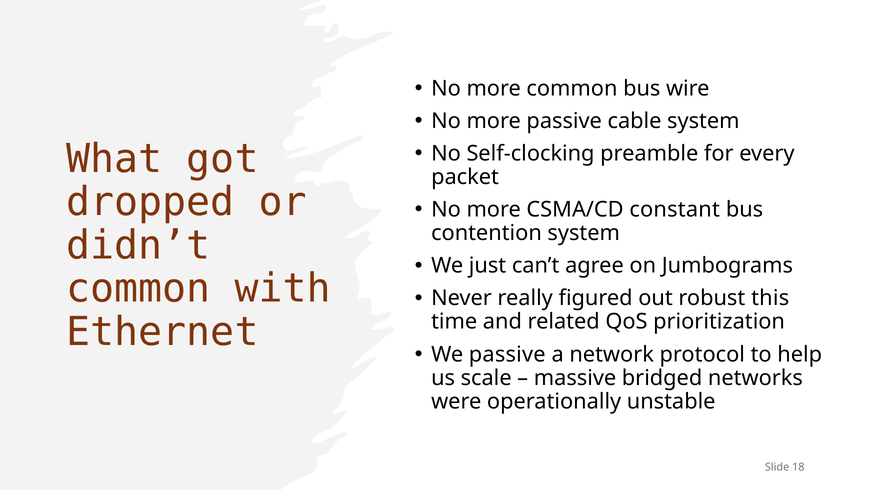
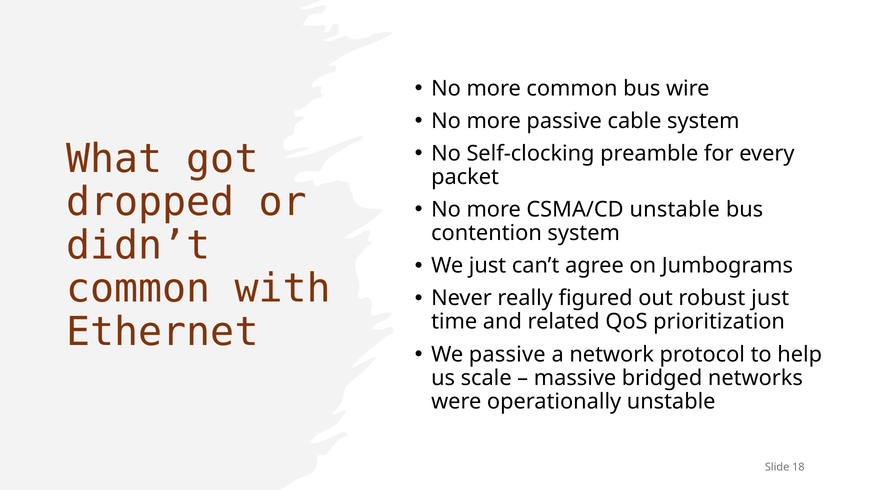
CSMA/CD constant: constant -> unstable (675, 210)
robust this: this -> just (770, 298)
